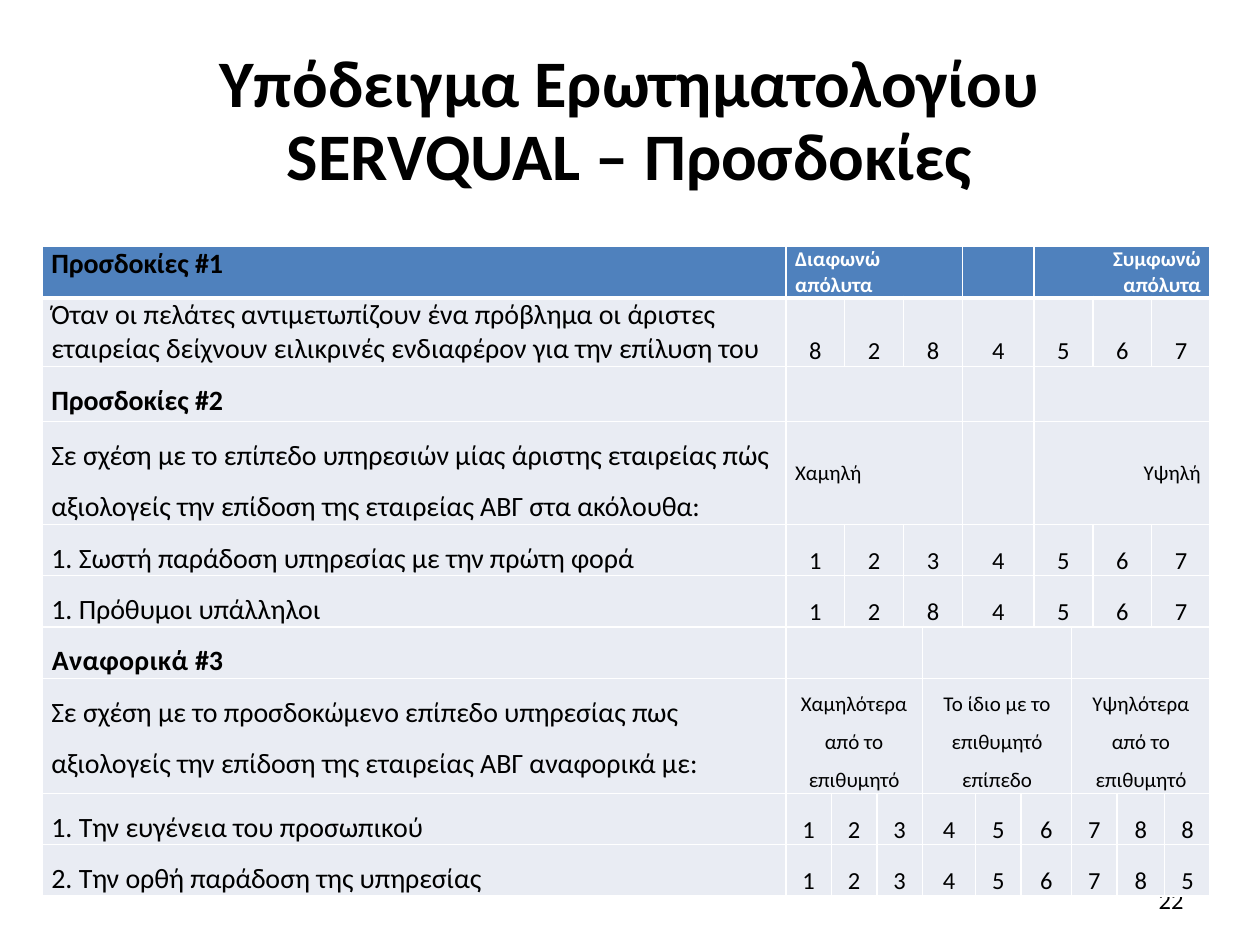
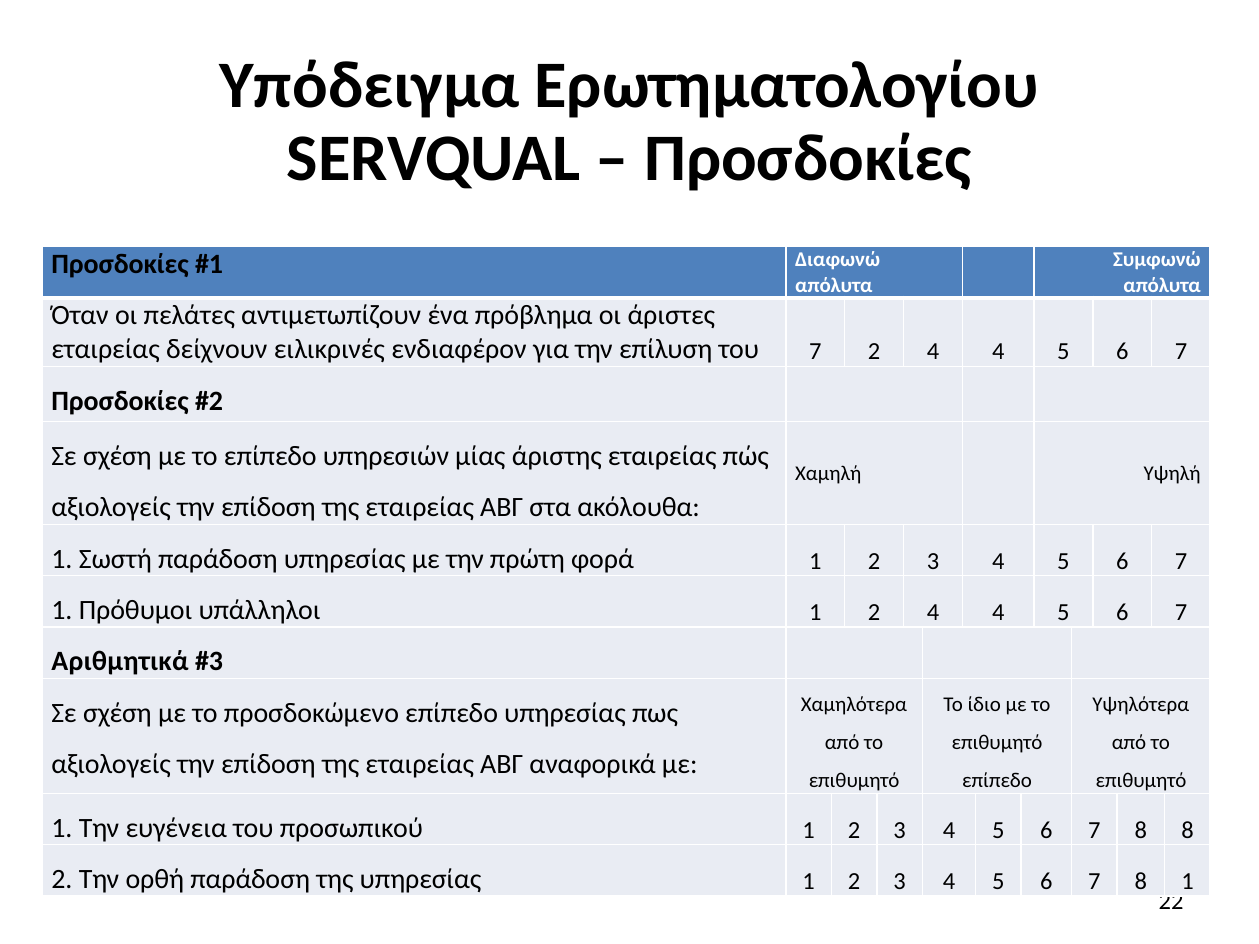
του 8: 8 -> 7 (815, 352)
8: 8 -> 4 (933, 352)
1 2 8: 8 -> 4 (933, 613)
Αναφορικά: Αναφορικά -> Αριθμητικά (120, 662)
8 5: 5 -> 1 (1187, 882)
